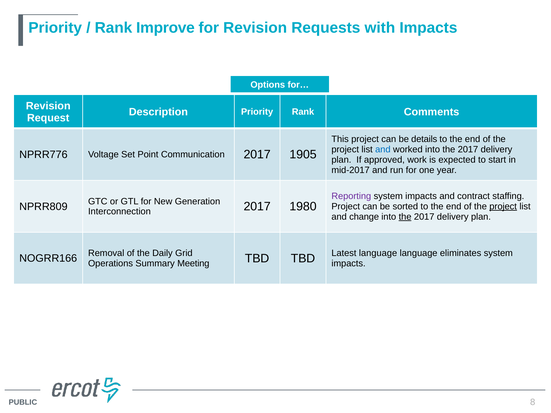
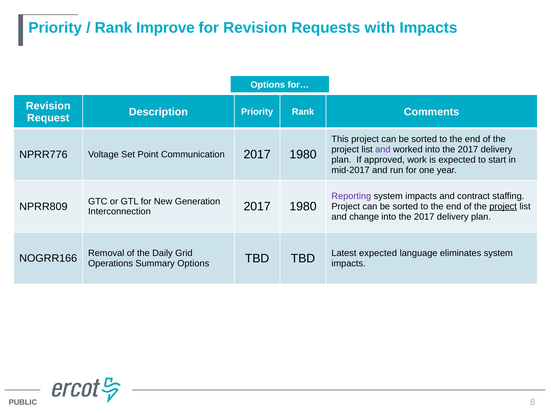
details: details -> sorted (424, 139)
and colour: blue -> purple (383, 150)
Communication 2017 1905: 1905 -> 1980 (303, 155)
the underline: present -> none (405, 217)
Summary Meeting: Meeting -> Options (193, 264)
Latest language: language -> expected (378, 253)
